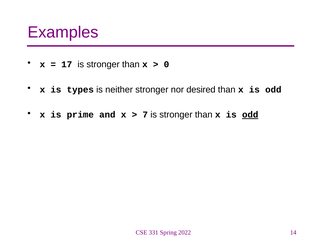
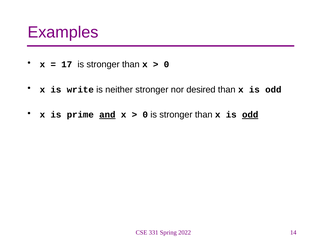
types: types -> write (80, 90)
and underline: none -> present (107, 115)
7: 7 -> 0 (145, 115)
